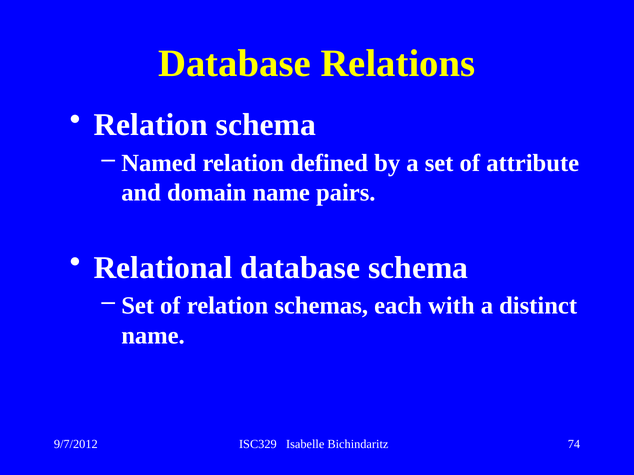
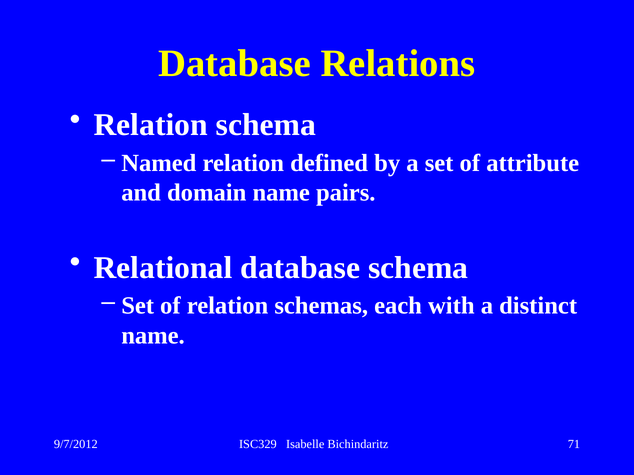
74: 74 -> 71 (574, 445)
